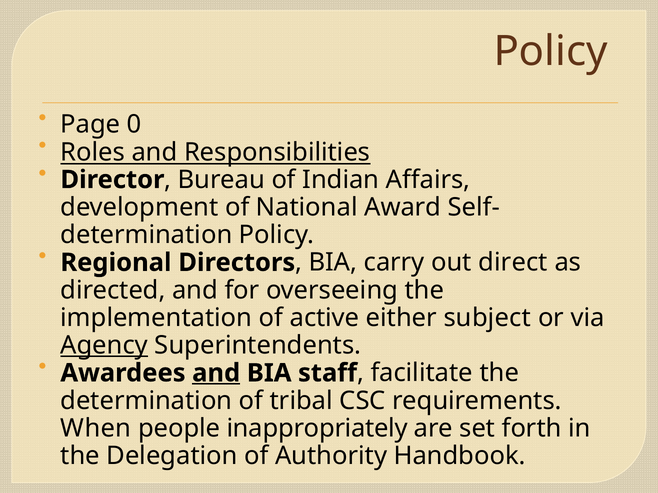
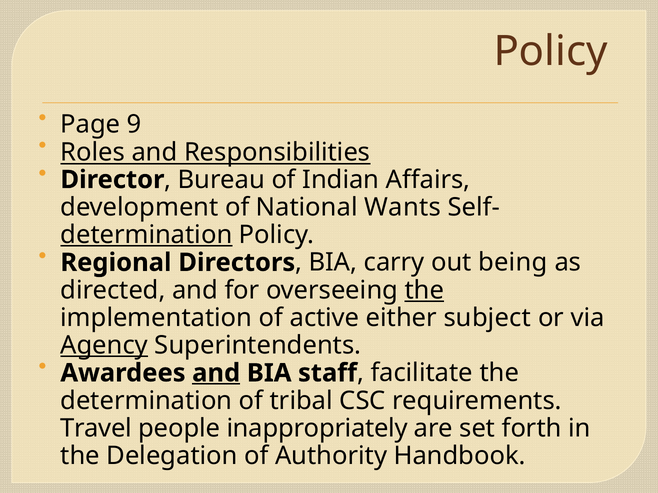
0: 0 -> 9 (134, 125)
Award: Award -> Wants (403, 208)
determination underline: none -> present (146, 235)
direct: direct -> being (513, 263)
the underline: none -> present (424, 290)
When: When -> Travel (96, 429)
